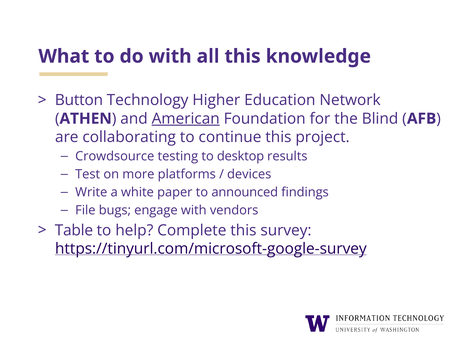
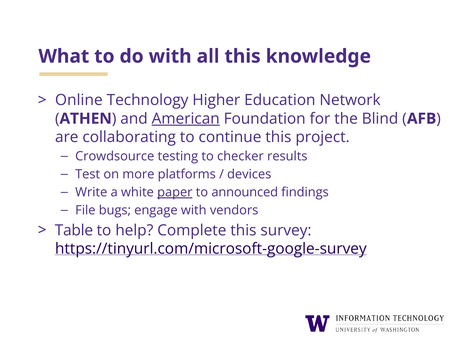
Button: Button -> Online (79, 100)
desktop: desktop -> checker (240, 156)
paper underline: none -> present (175, 192)
